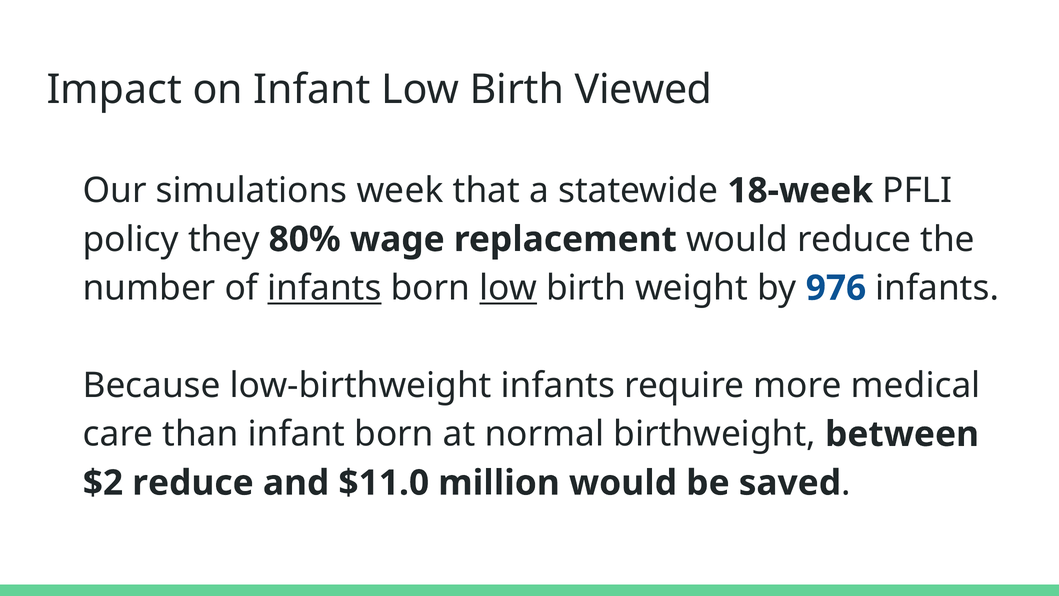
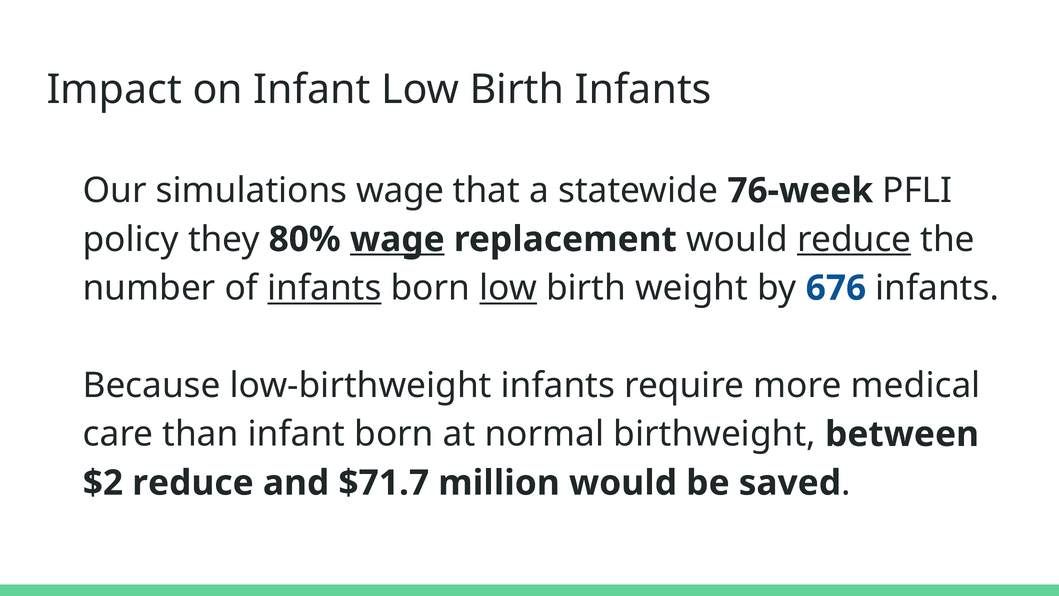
Birth Viewed: Viewed -> Infants (643, 90)
simulations week: week -> wage (400, 191)
18-week: 18-week -> 76-week (800, 191)
wage underline: none -> present (397, 239)
reduce underline: none -> present (854, 239)
976: 976 -> 676 (836, 288)
$11.0: $11.0 -> $71.7 (384, 483)
